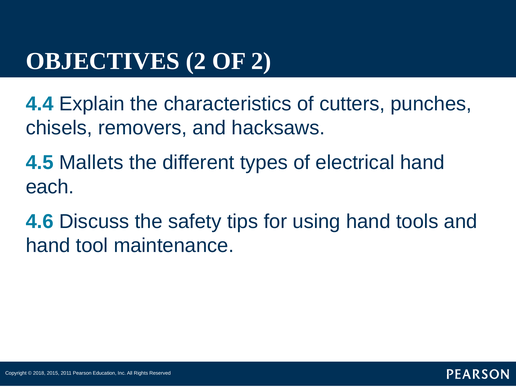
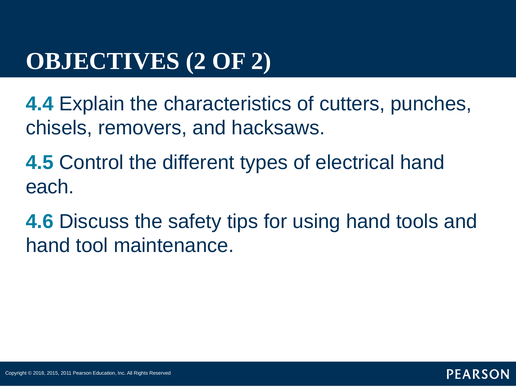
Mallets: Mallets -> Control (91, 163)
